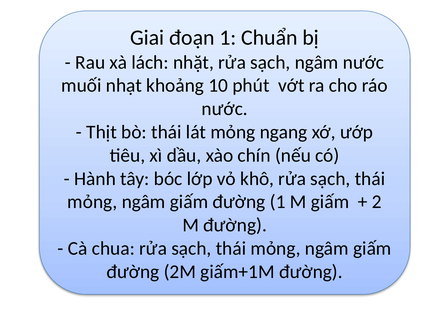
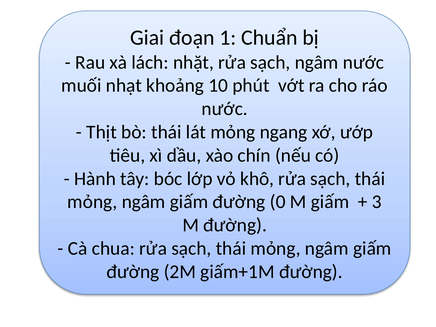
đường 1: 1 -> 0 (278, 202)
2: 2 -> 3 (377, 202)
